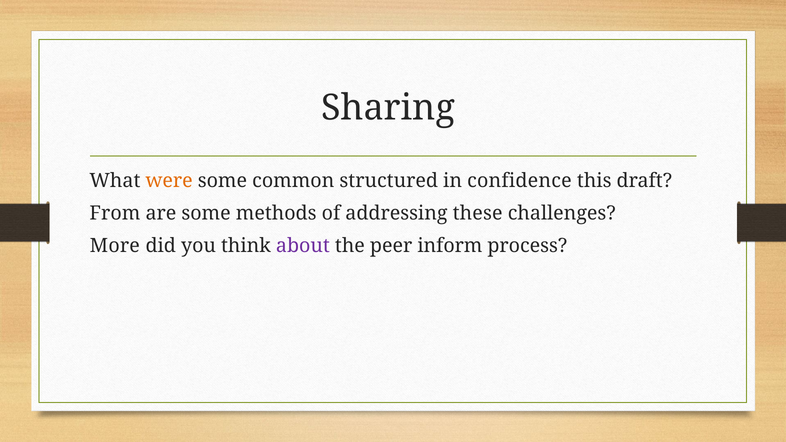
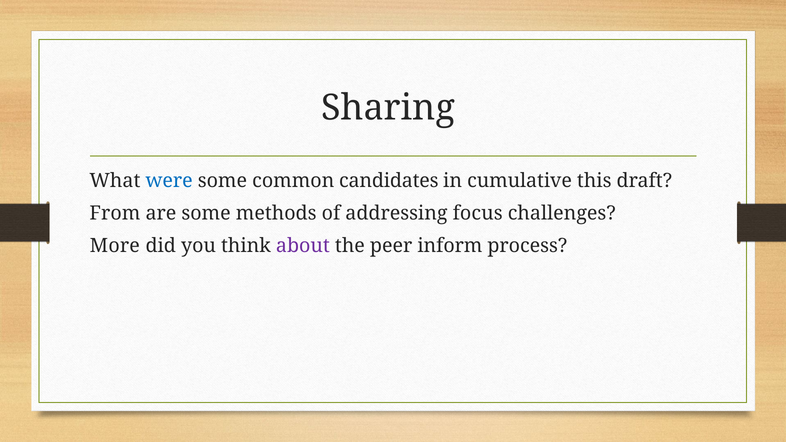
were colour: orange -> blue (169, 181)
structured: structured -> candidates (389, 181)
confidence: confidence -> cumulative (520, 181)
these: these -> focus (478, 213)
